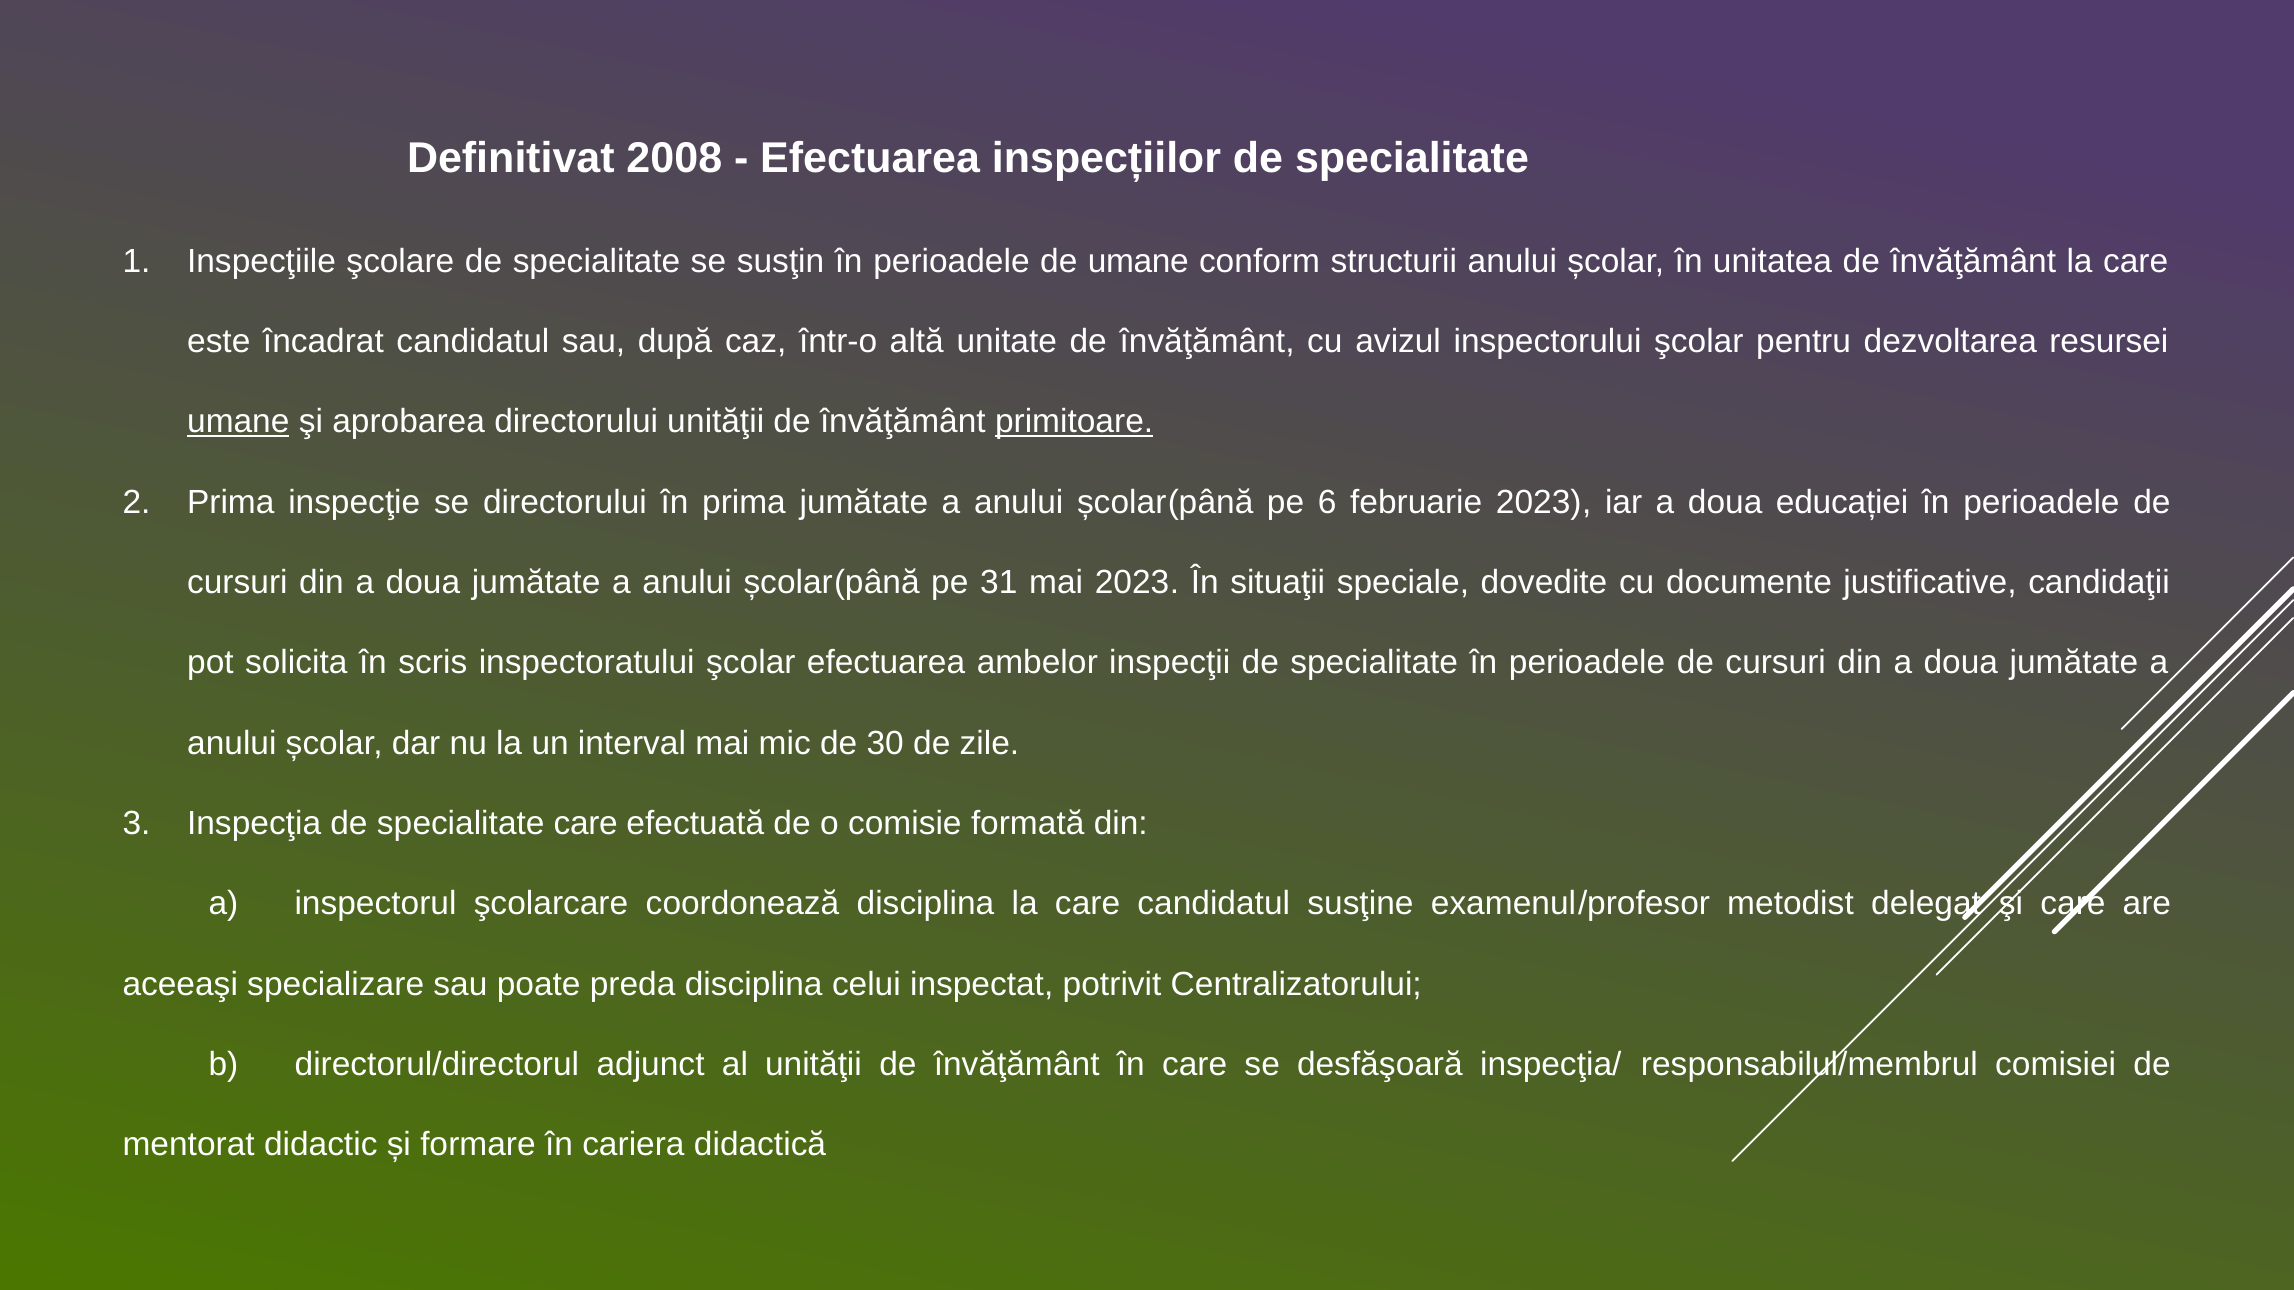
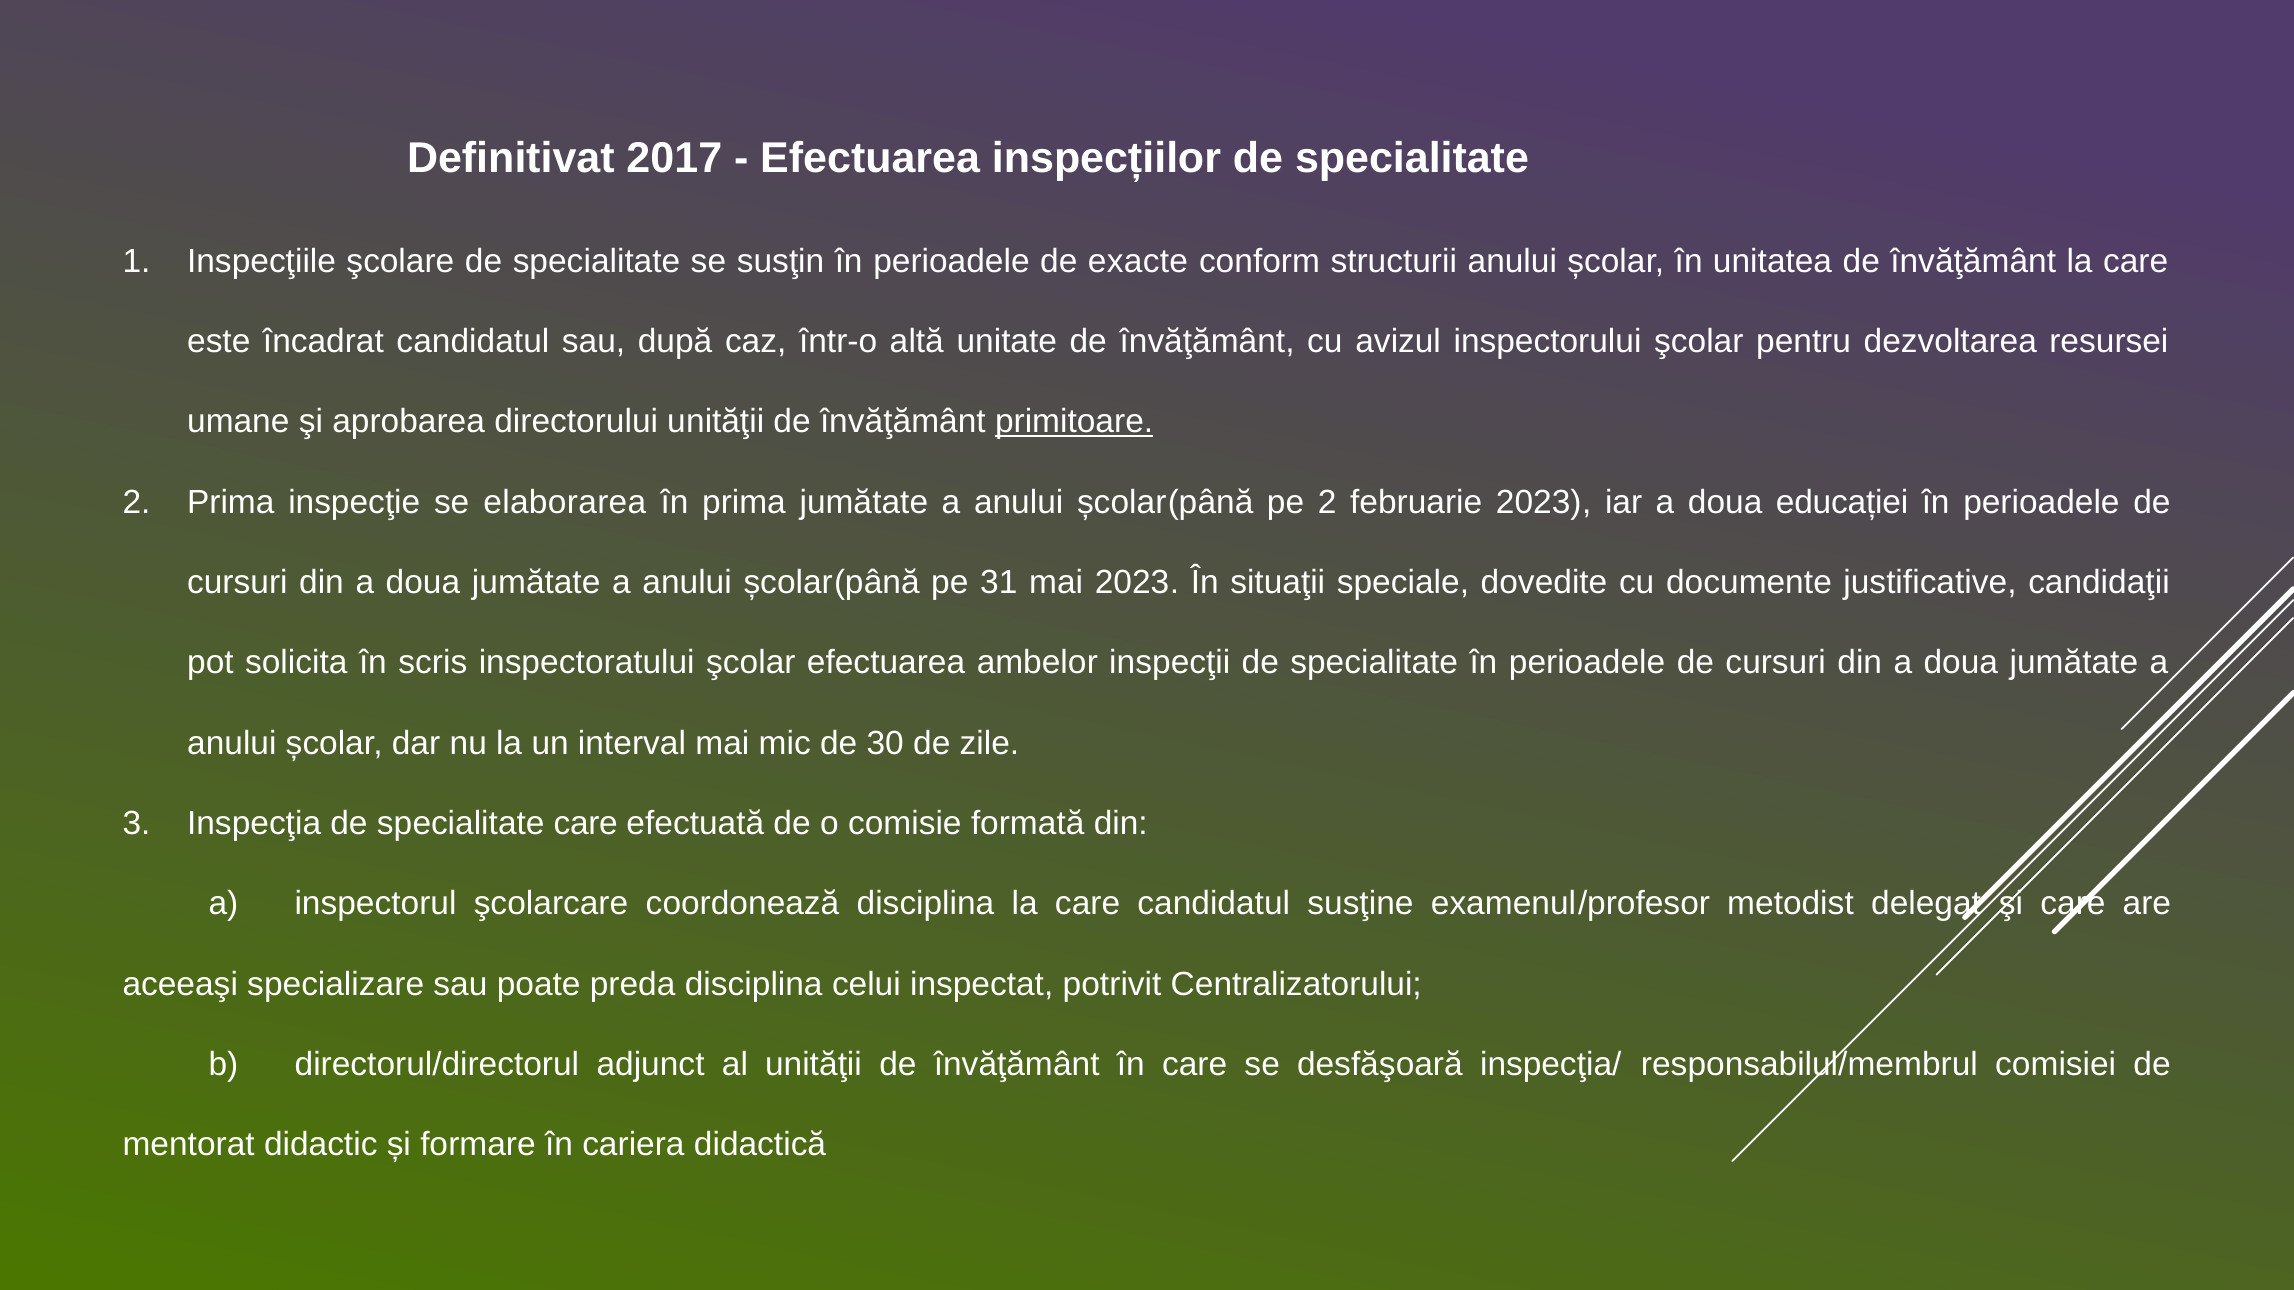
2008: 2008 -> 2017 (674, 158)
de umane: umane -> exacte (1138, 261)
umane underline: present -> none (238, 422)
se directorului: directorului -> elaborarea (565, 502)
pe 6: 6 -> 2 (1327, 502)
